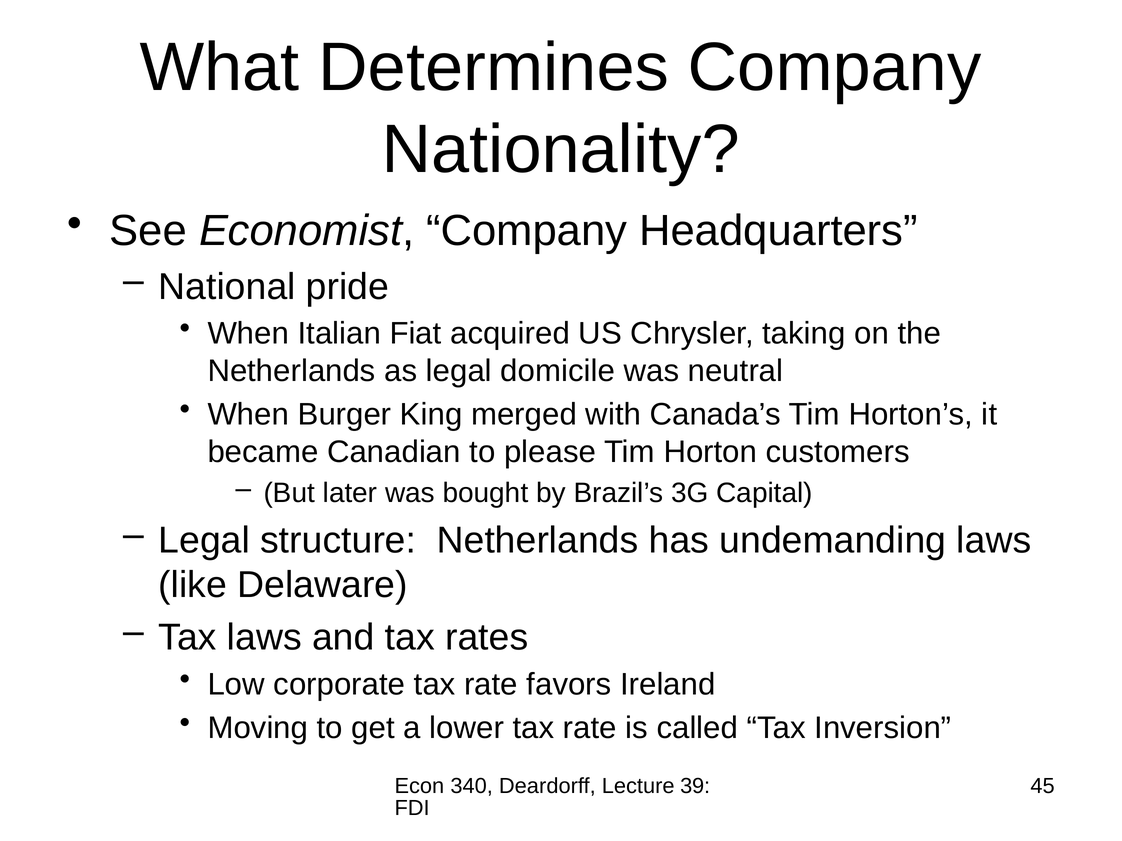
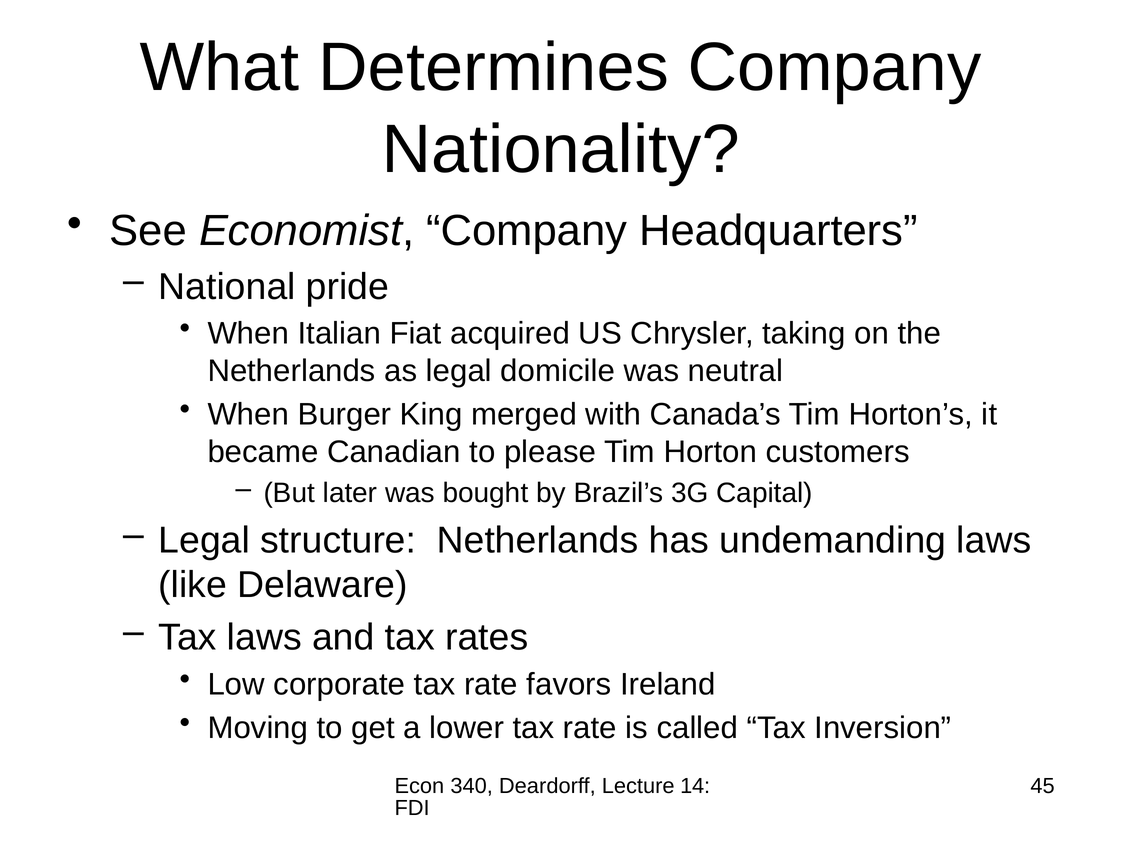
39: 39 -> 14 (695, 787)
